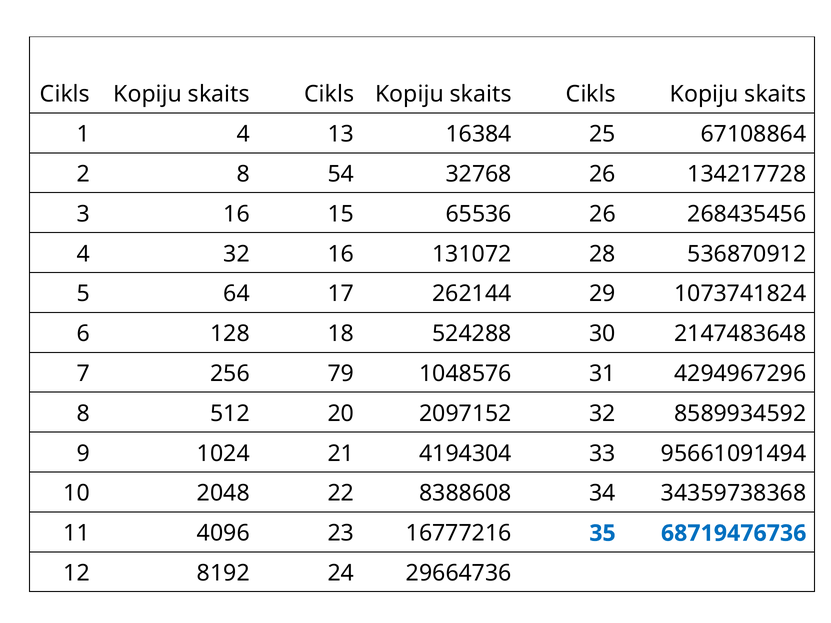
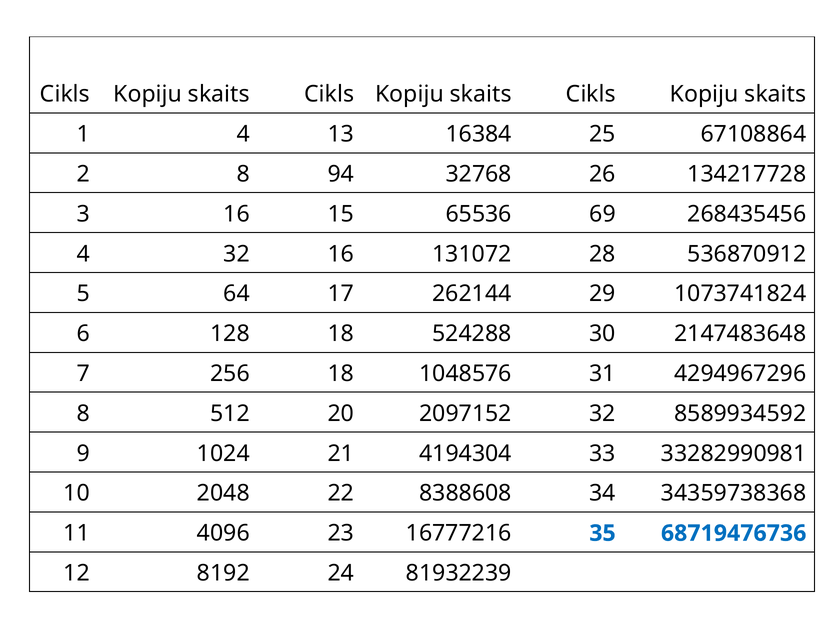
54: 54 -> 94 (341, 174)
65536 26: 26 -> 69 (603, 214)
256 79: 79 -> 18 (341, 374)
95661091494: 95661091494 -> 33282990981 (734, 454)
29664736: 29664736 -> 81932239 (459, 573)
